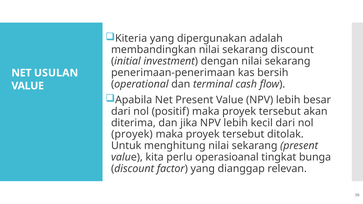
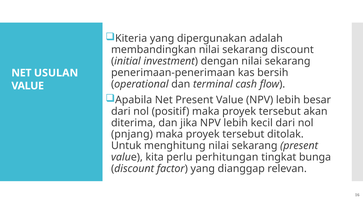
proyek: proyek -> pnjang (132, 134)
operasioanal: operasioanal -> perhitungan (227, 157)
